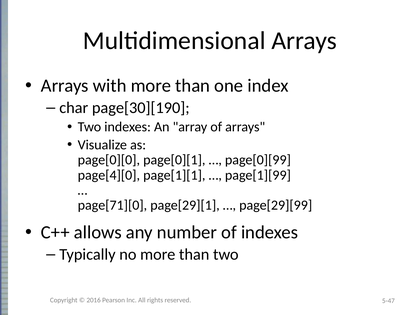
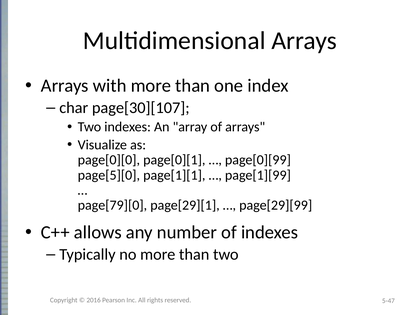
page[30][190: page[30][190 -> page[30][107 (141, 108)
page[4][0: page[4][0 -> page[5][0 (109, 175)
page[71][0: page[71][0 -> page[79][0 (112, 205)
